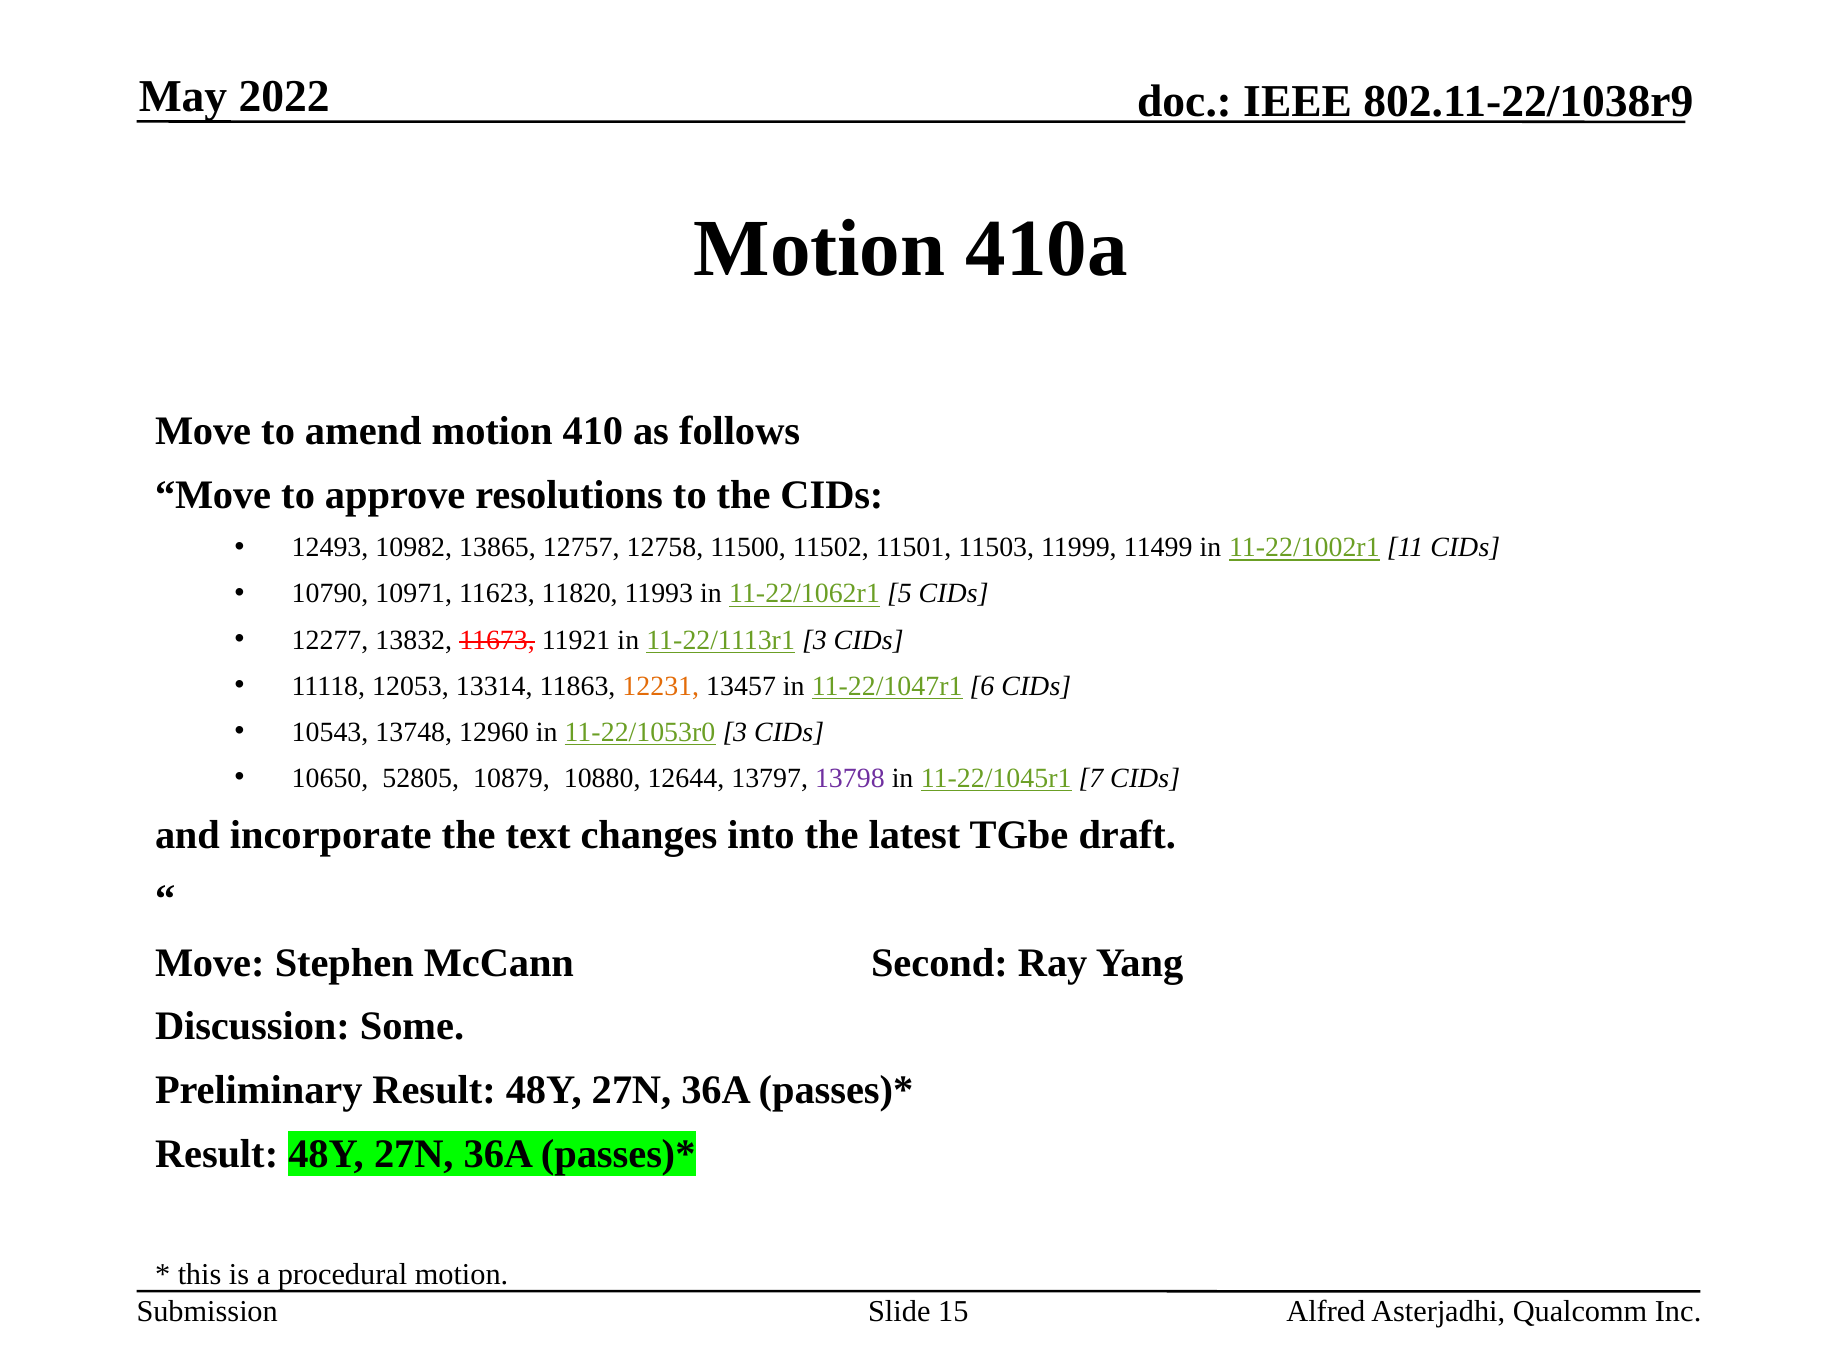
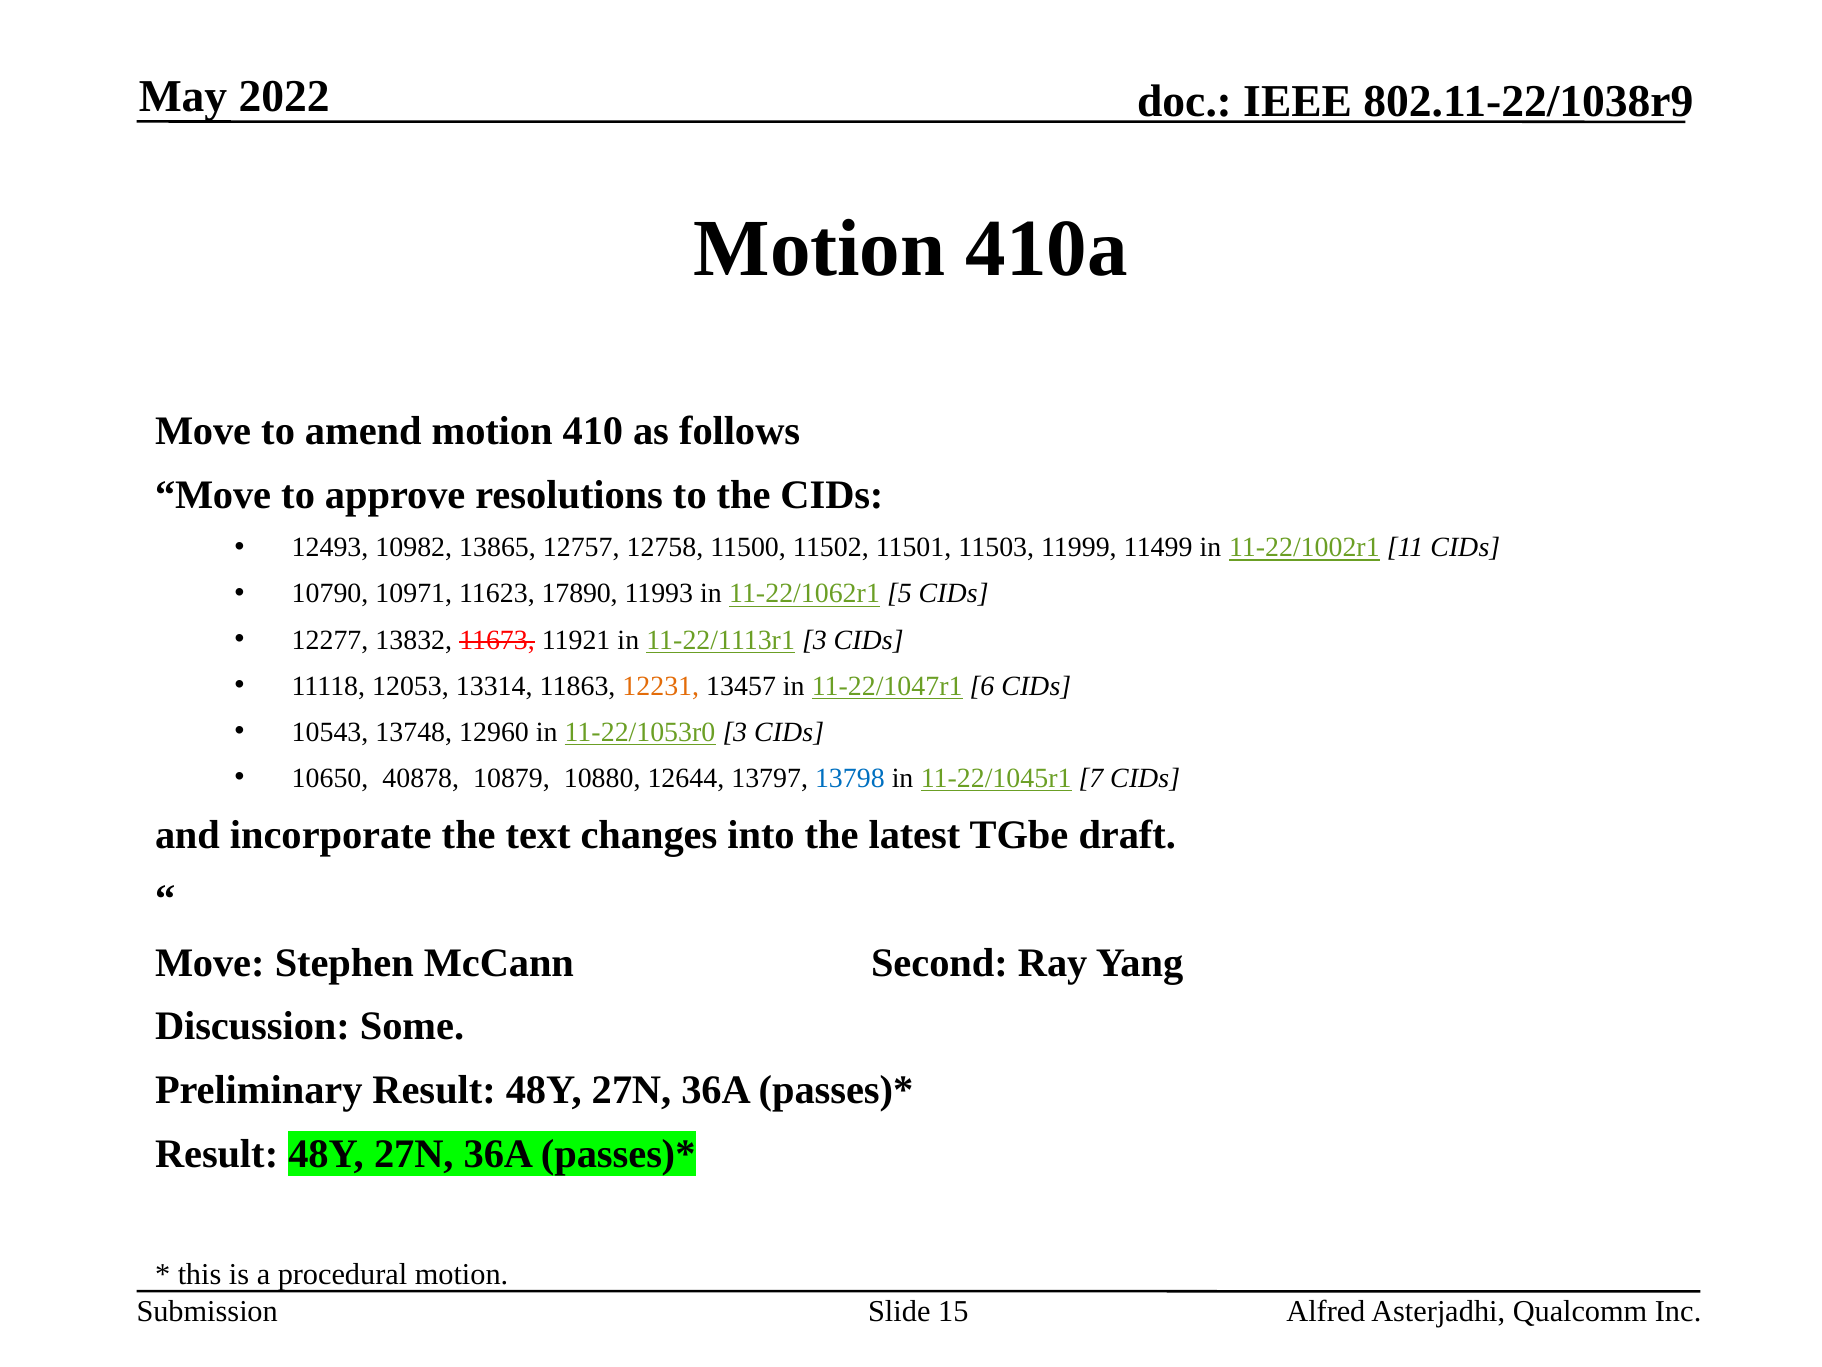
11820: 11820 -> 17890 (580, 594)
52805: 52805 -> 40878 (421, 778)
13798 colour: purple -> blue (850, 778)
